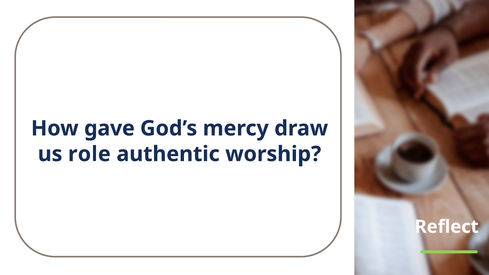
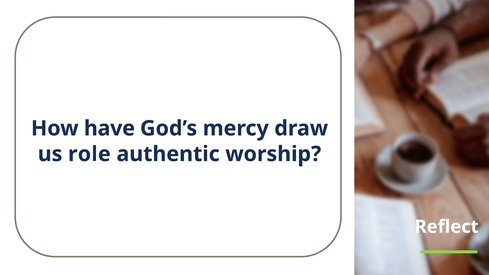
gave: gave -> have (109, 128)
